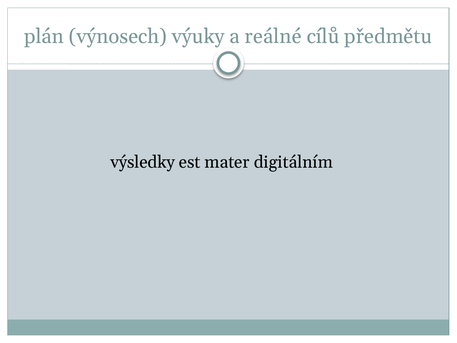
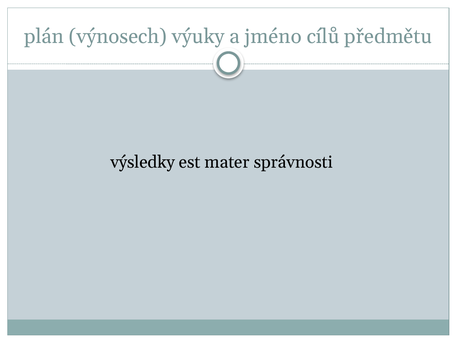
reálné: reálné -> jméno (273, 36)
digitálním: digitálním -> správnosti (293, 162)
